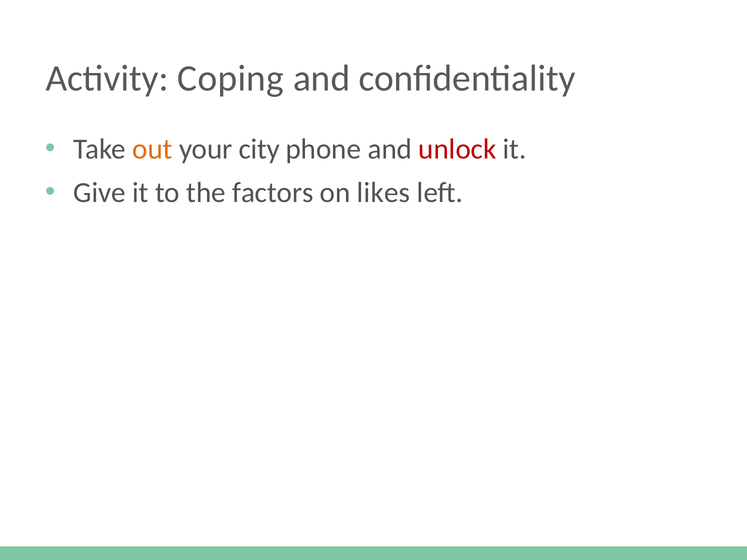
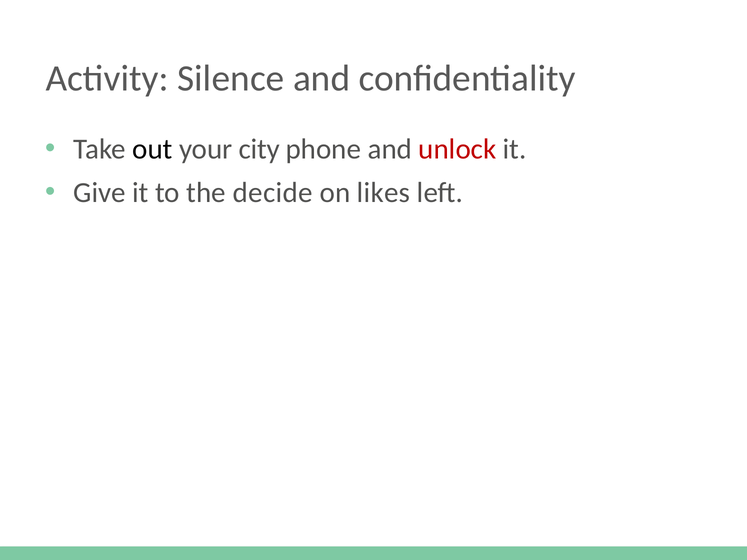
Coping: Coping -> Silence (231, 79)
out colour: orange -> black (153, 149)
factors: factors -> decide (273, 193)
